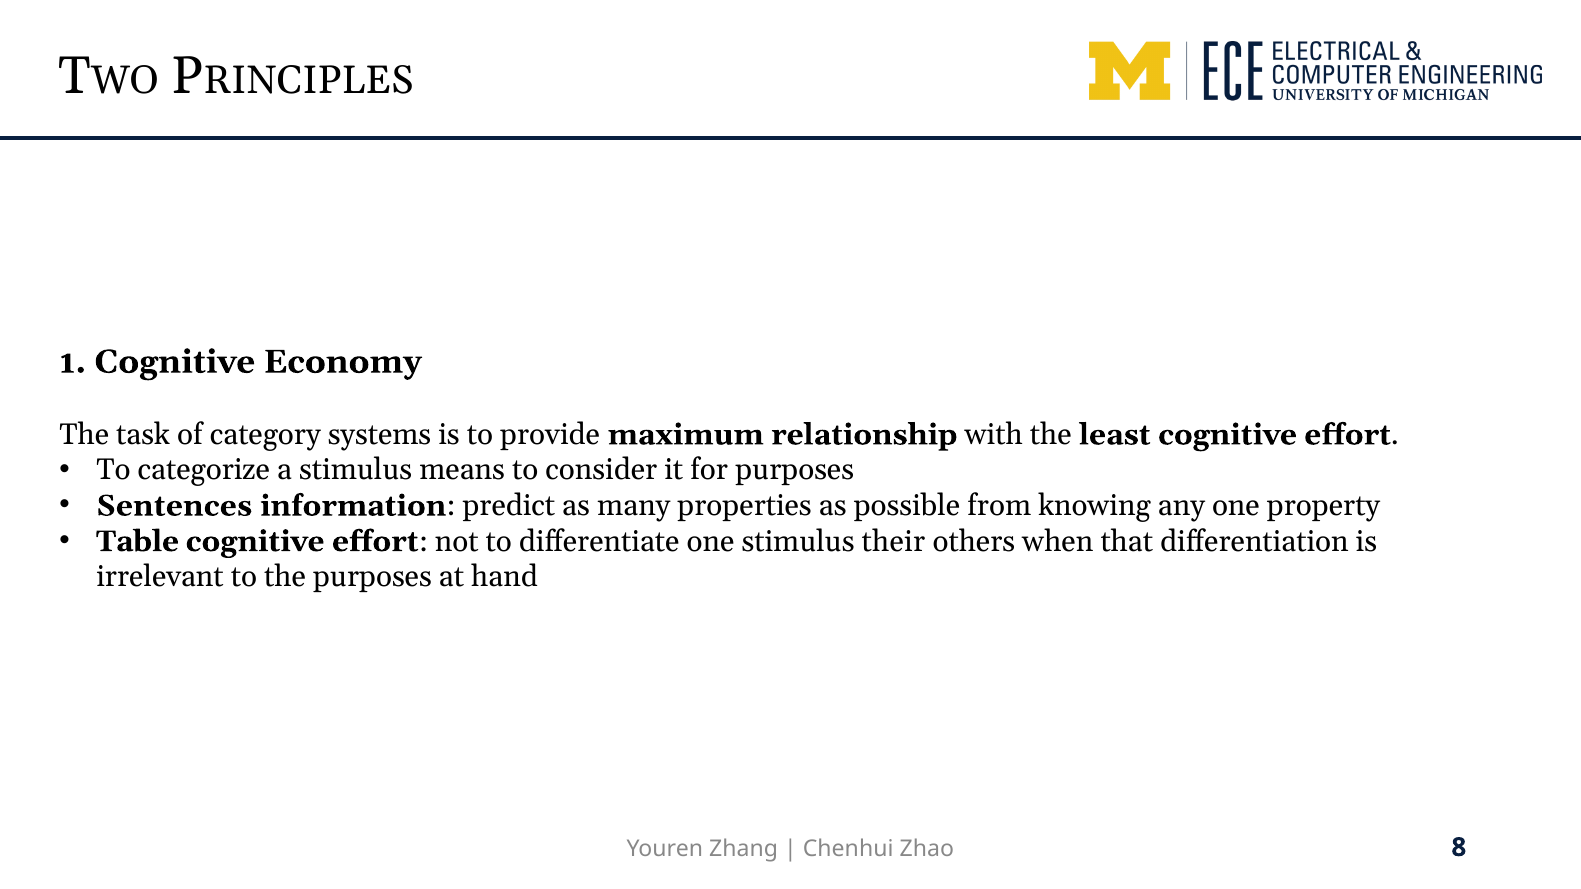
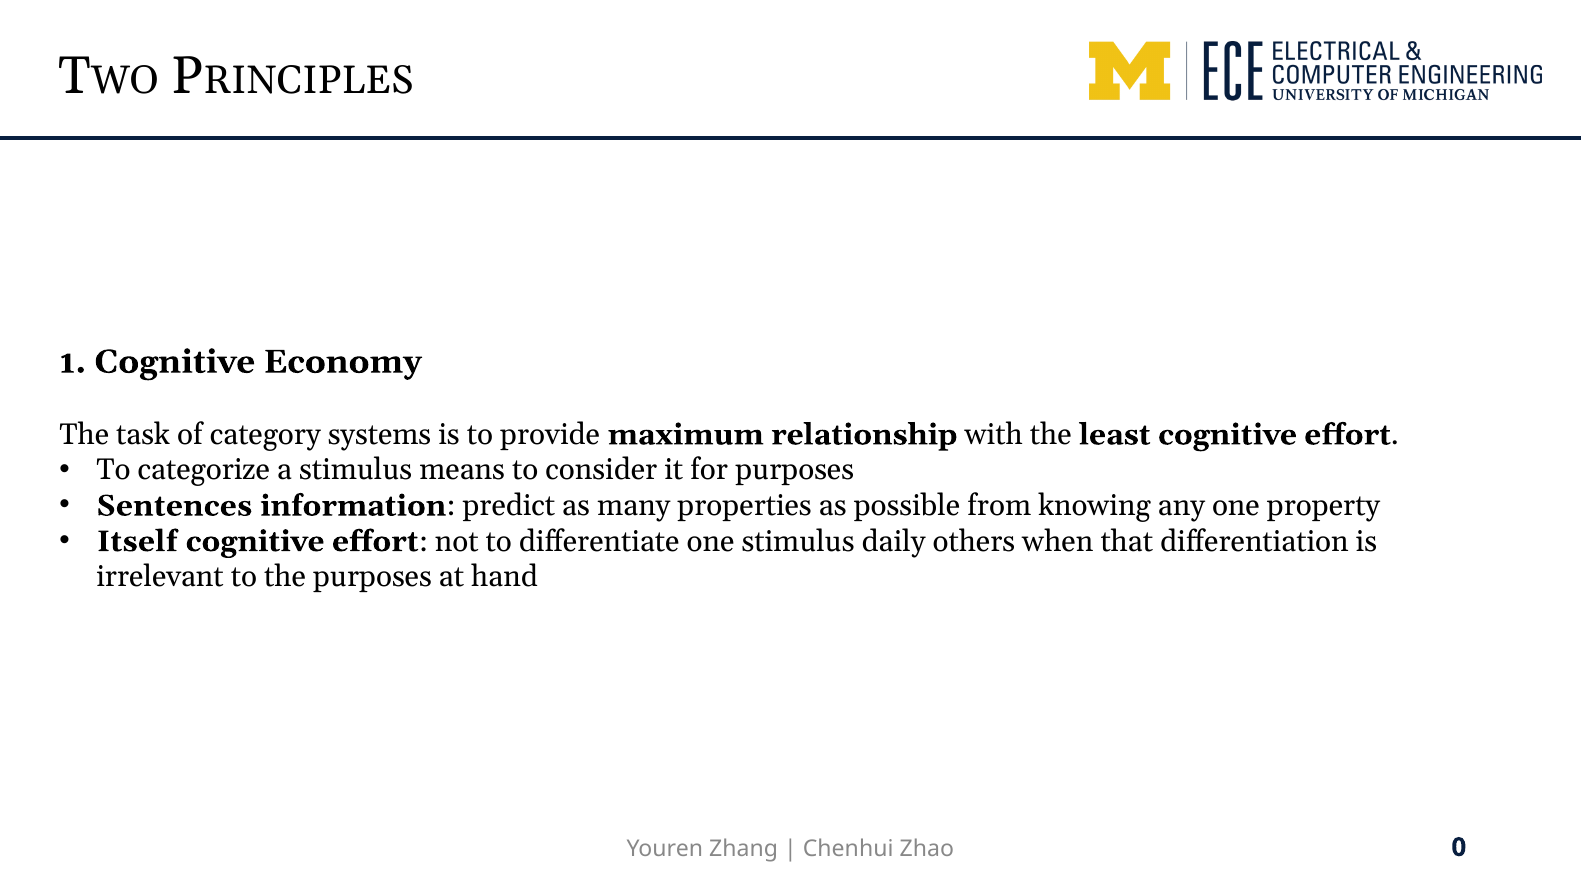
Table: Table -> Itself (137, 541)
their: their -> daily (894, 541)
8: 8 -> 0 (1459, 848)
